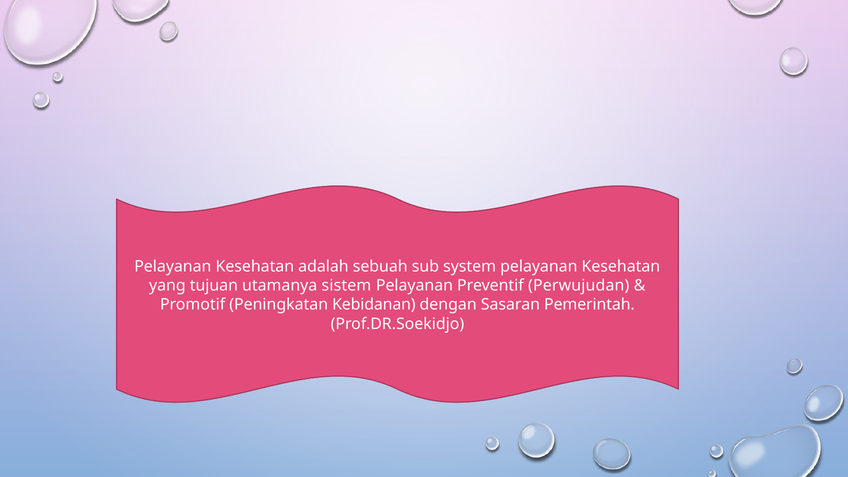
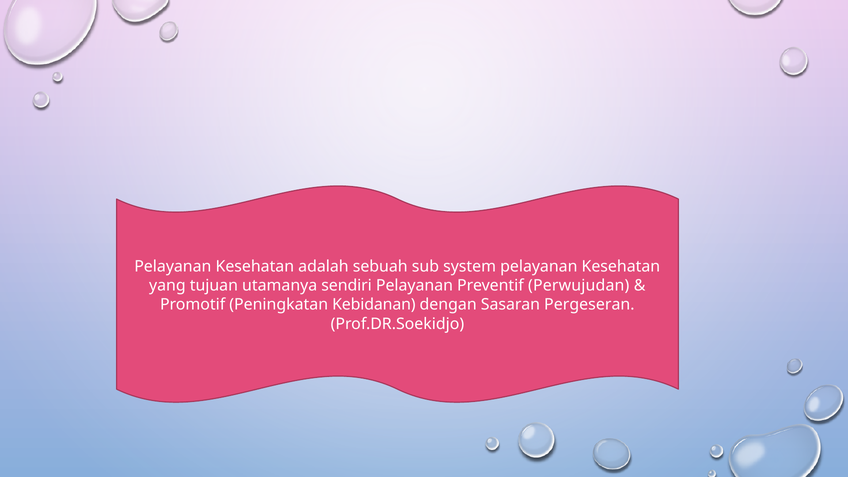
sistem: sistem -> sendiri (347, 286)
Pemerintah: Pemerintah -> Pergeseran (589, 305)
